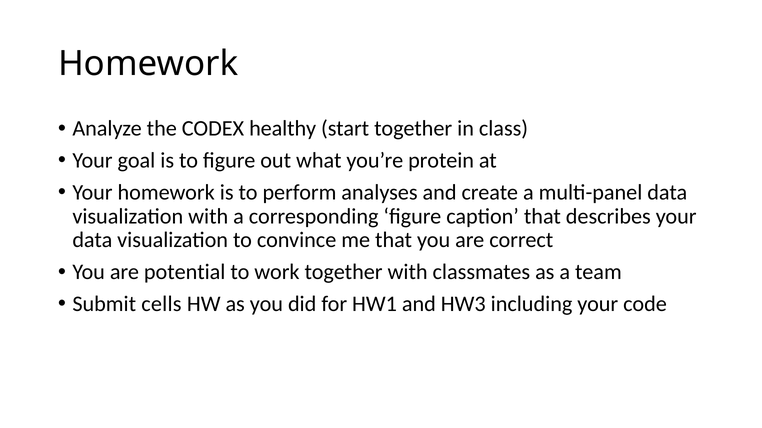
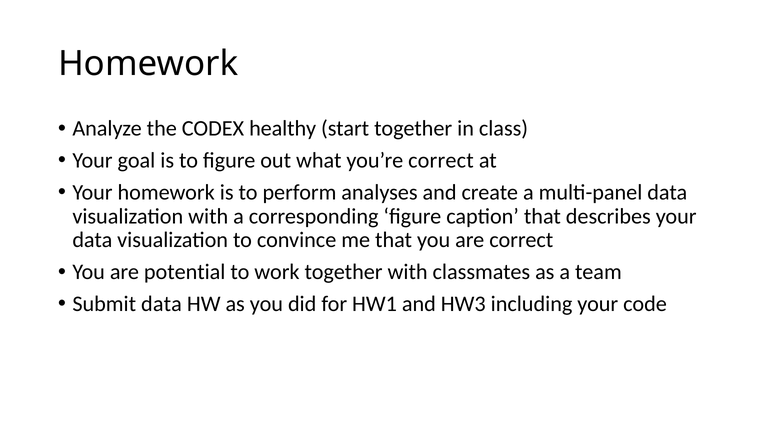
you’re protein: protein -> correct (441, 161)
Submit cells: cells -> data (161, 304)
